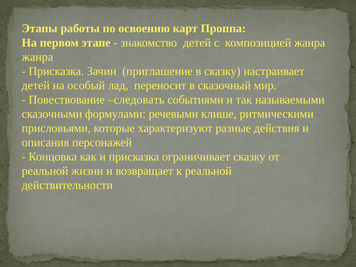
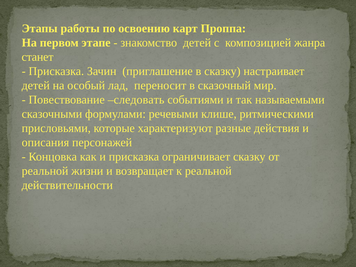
жанра: жанра -> станет (38, 57)
